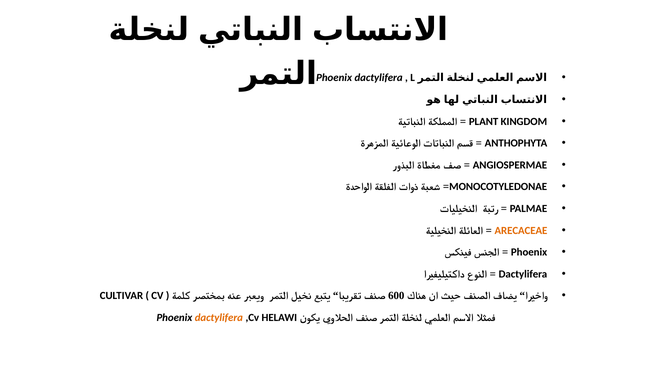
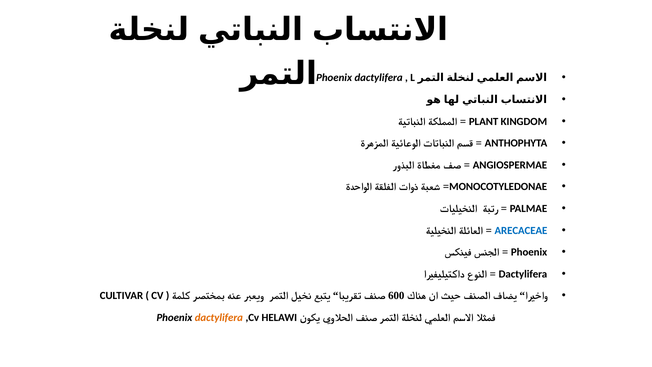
ARECACEAE colour: orange -> blue (521, 230)
